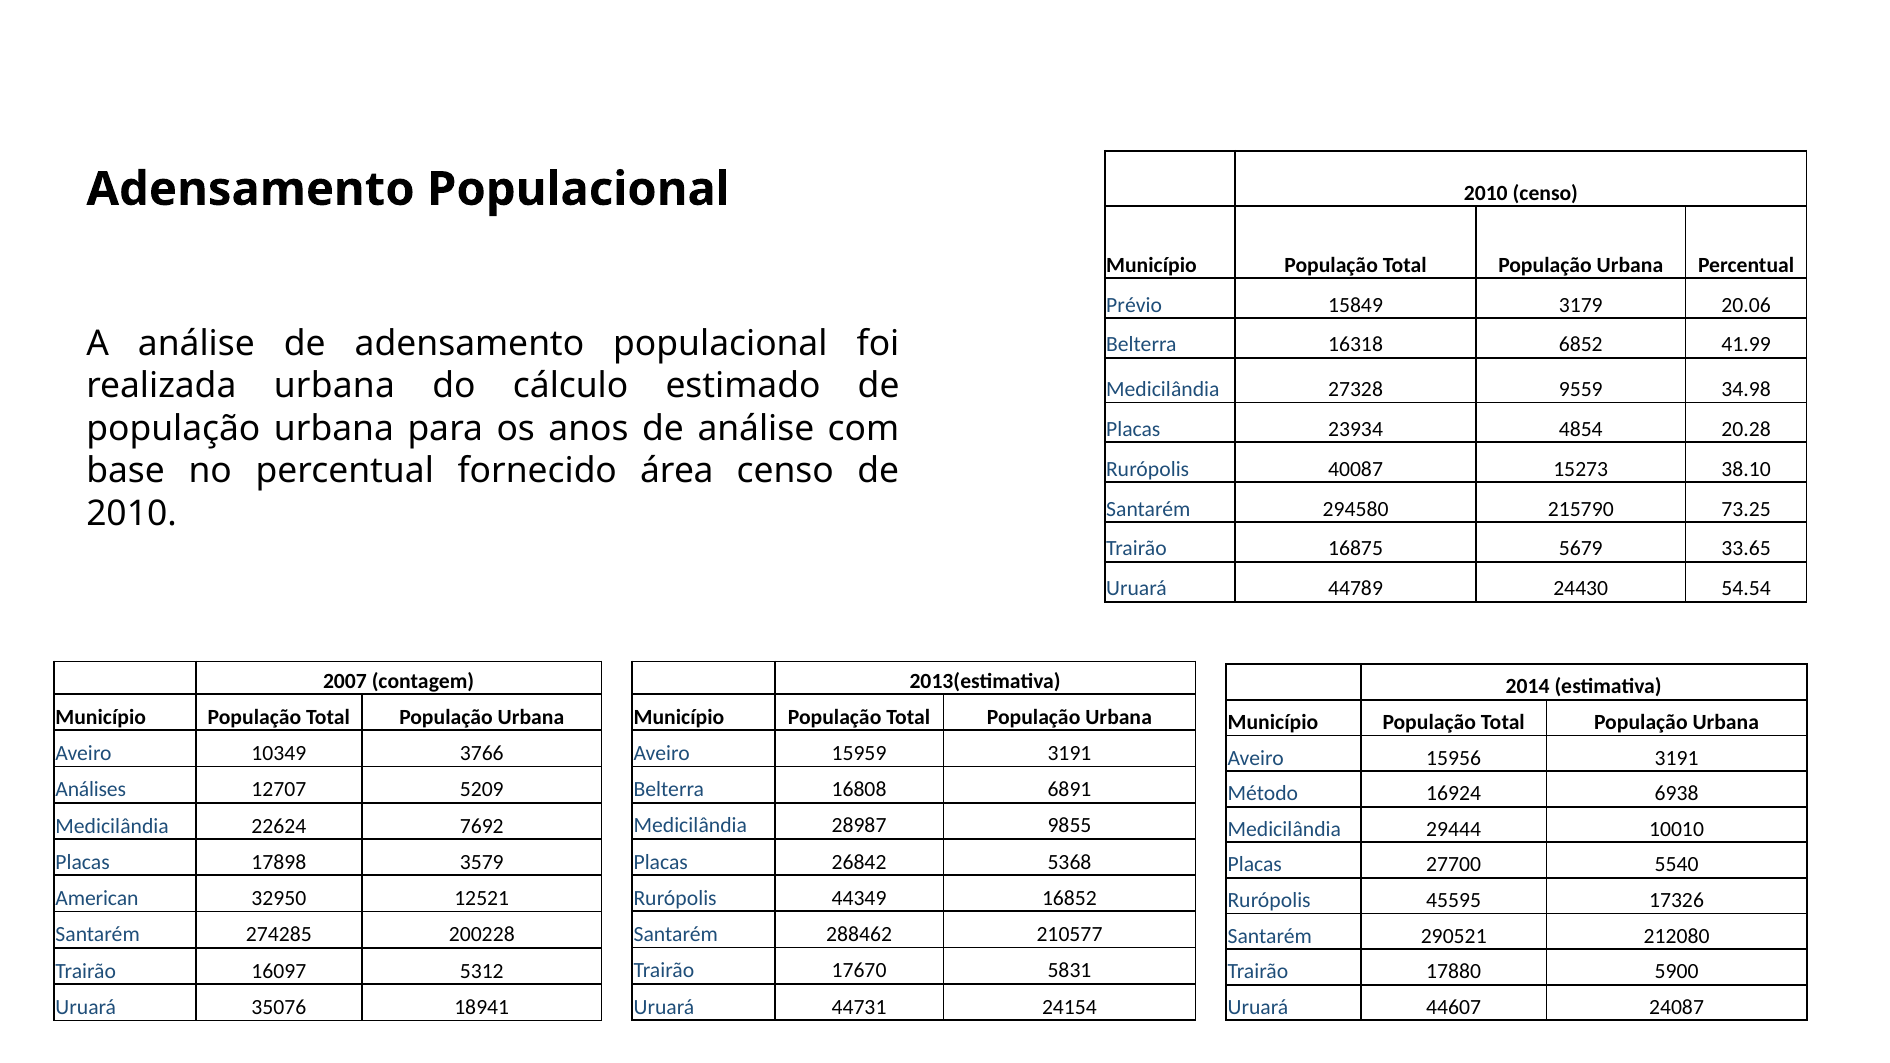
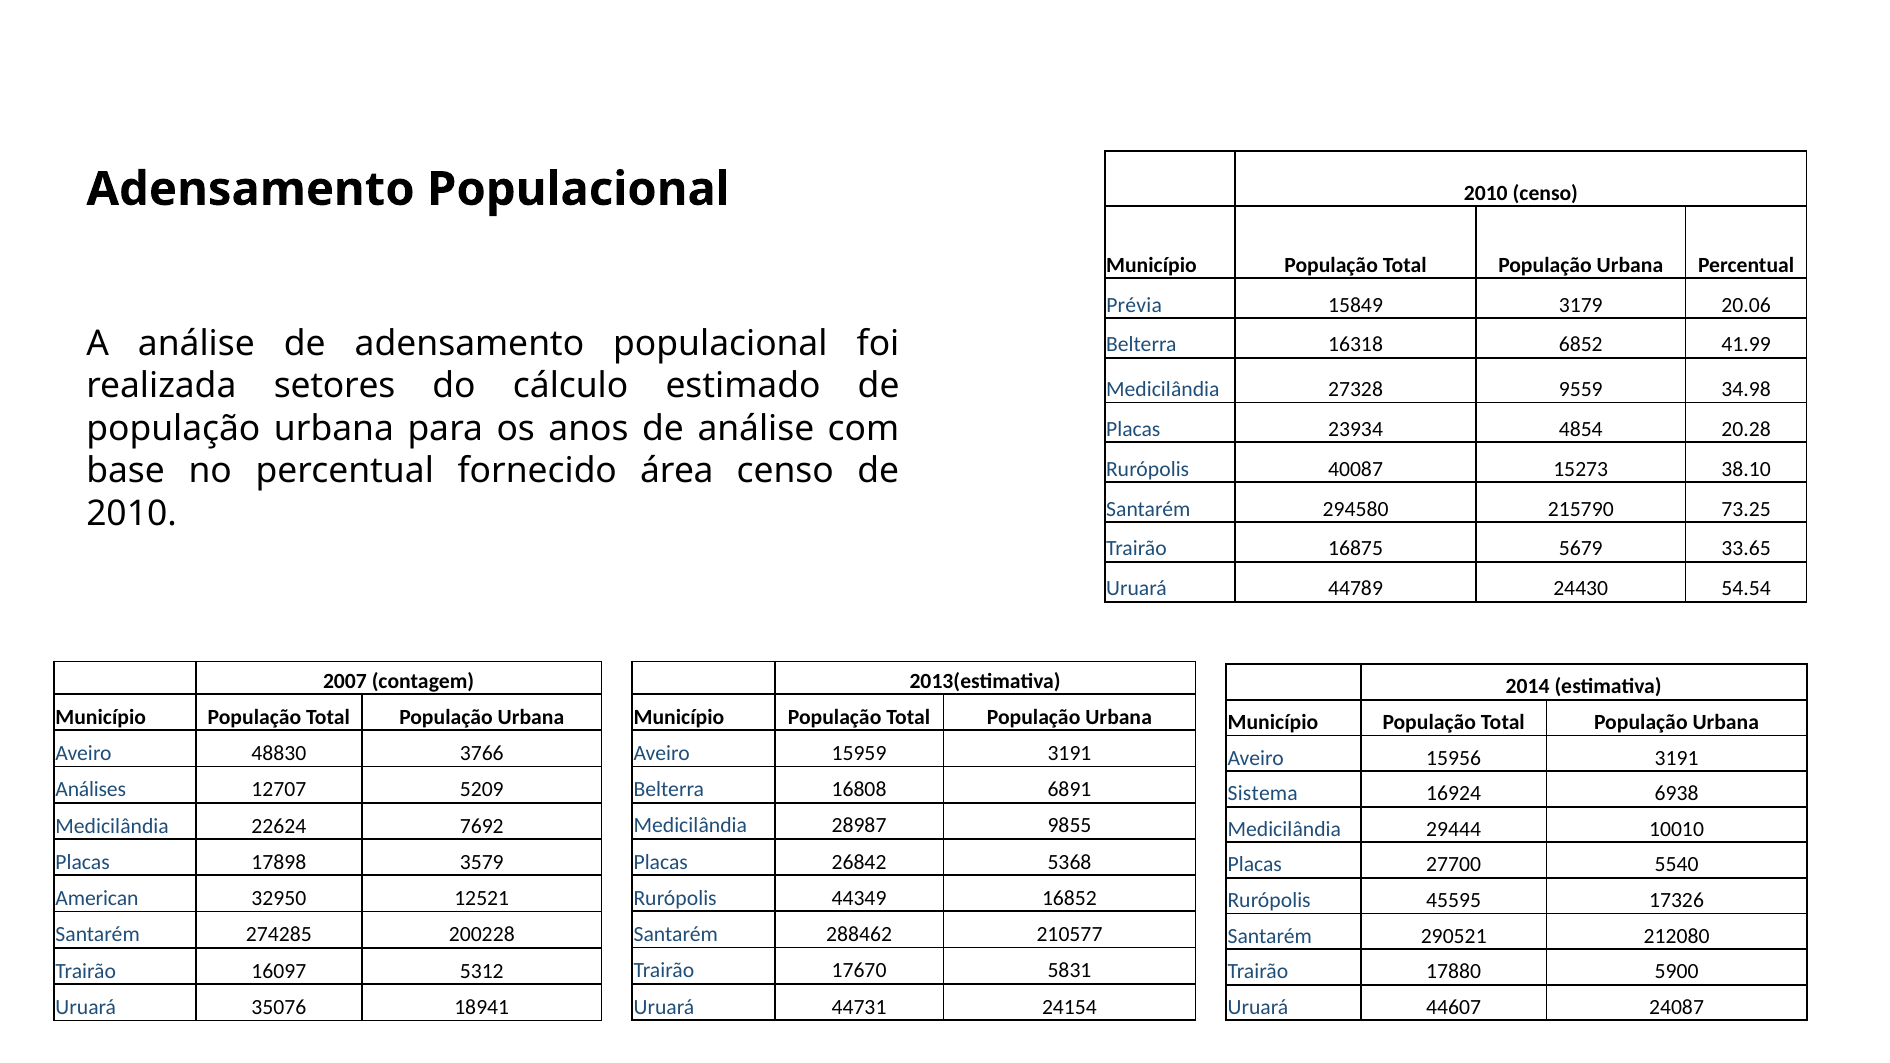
Prévio: Prévio -> Prévia (1134, 305)
realizada urbana: urbana -> setores (335, 386)
10349: 10349 -> 48830 (279, 753)
Método: Método -> Sistema (1263, 794)
